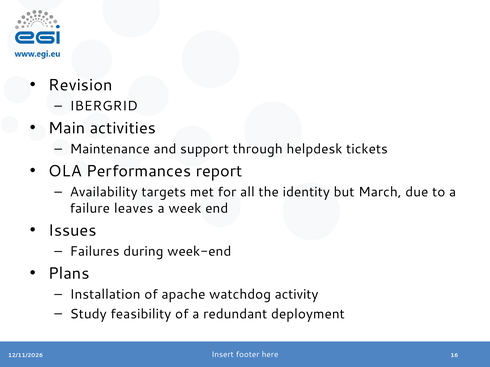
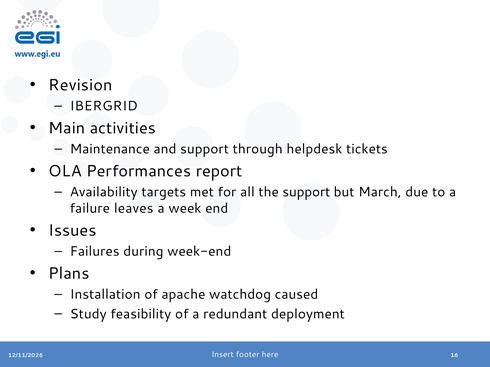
the identity: identity -> support (306, 192)
activity: activity -> caused (296, 295)
